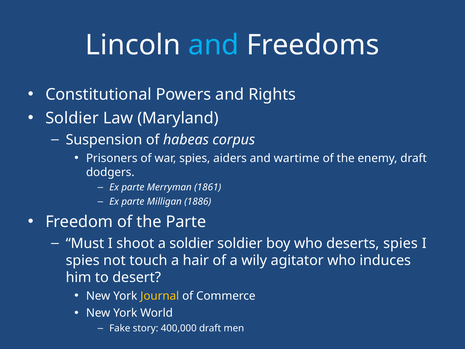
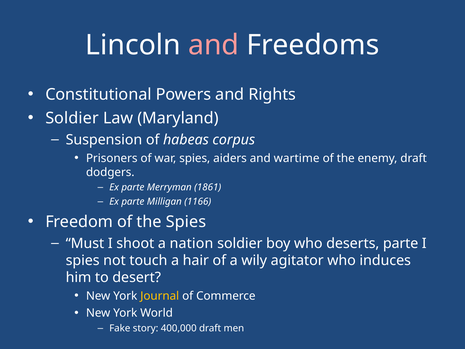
and colour: light blue -> pink (214, 45)
1886: 1886 -> 1166 (198, 202)
the Parte: Parte -> Spies (186, 222)
a soldier: soldier -> nation (191, 243)
deserts spies: spies -> parte (401, 243)
